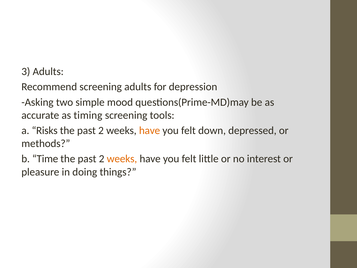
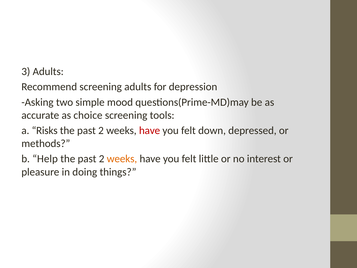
timing: timing -> choice (88, 115)
have colour: orange -> red (150, 130)
Time: Time -> Help (45, 159)
